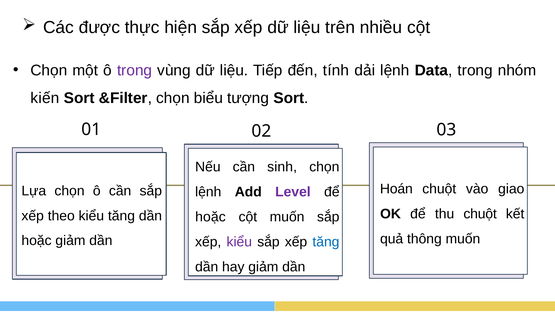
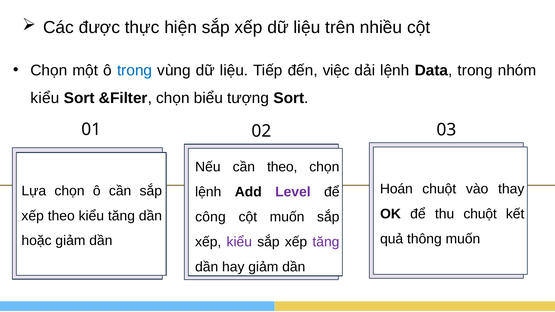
trong colour: purple -> blue (135, 70)
tính: tính -> việc (336, 70)
kiến: kiến -> kiểu (45, 98)
cần sinh: sinh -> theo (282, 167)
giao: giao -> thay (511, 189)
hoặc: hoặc -> công (210, 217)
tăng colour: blue -> purple (326, 242)
